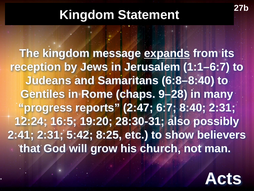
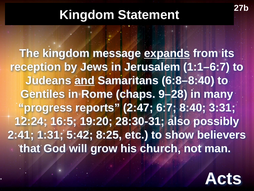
and underline: none -> present (84, 80)
8:40 2:31: 2:31 -> 3:31 (222, 108)
2:41 2:31: 2:31 -> 1:31 (50, 135)
